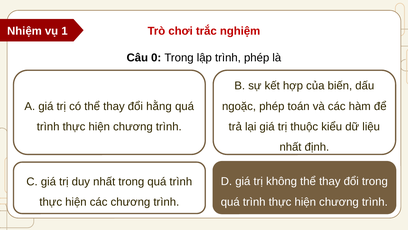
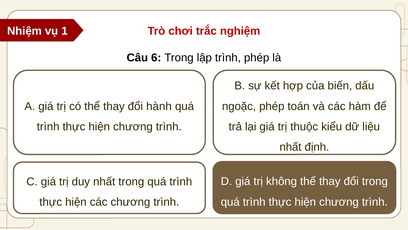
0: 0 -> 6 (156, 58)
hằng: hằng -> hành (159, 106)
